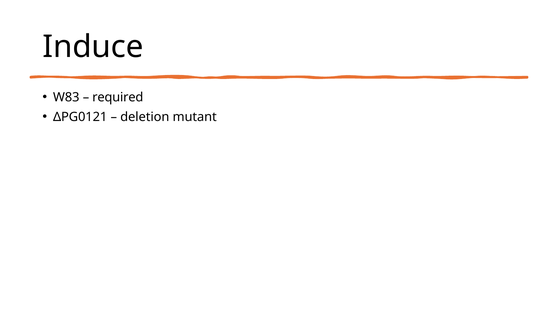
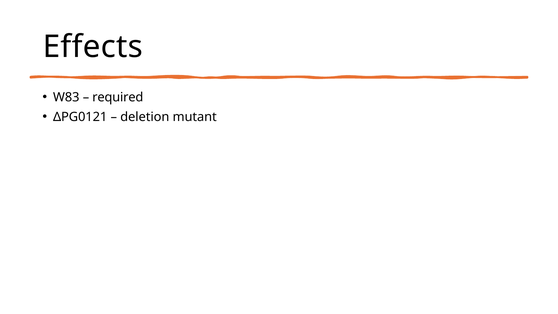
Induce: Induce -> Effects (93, 47)
